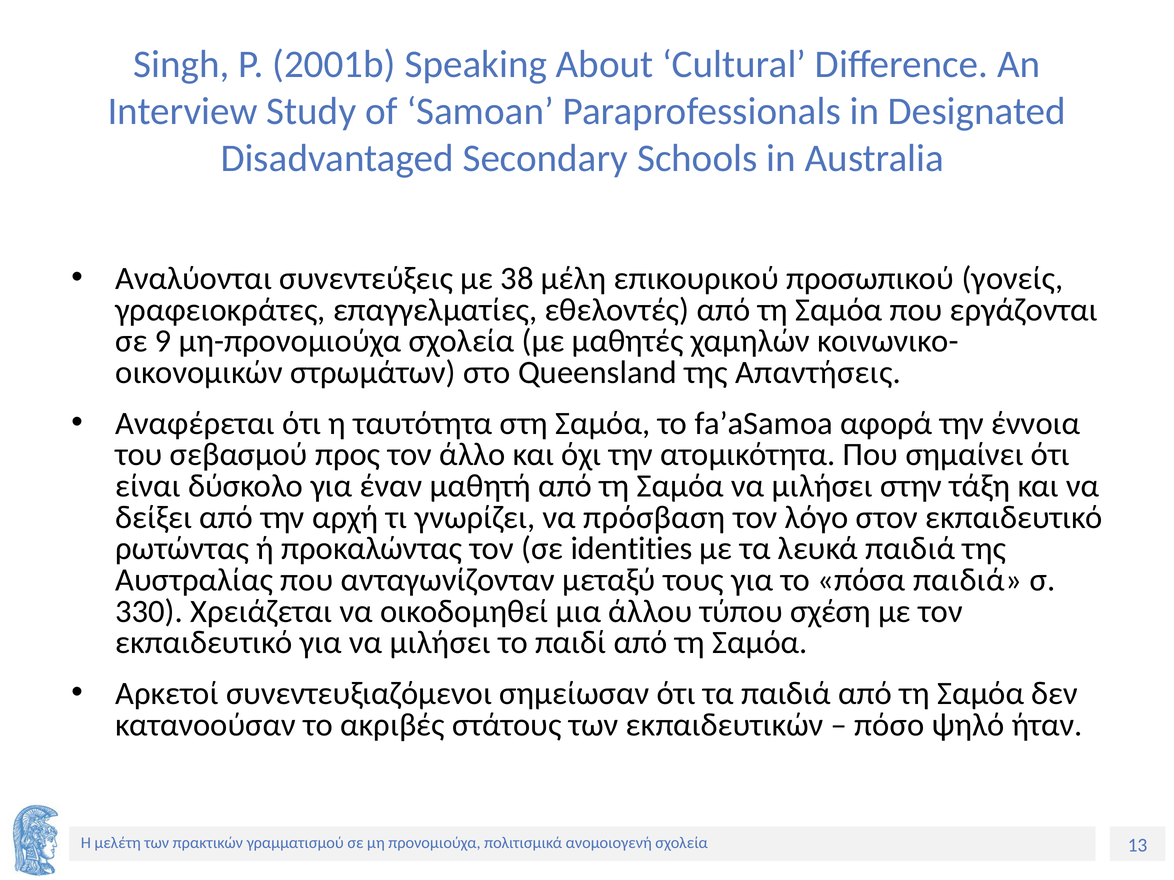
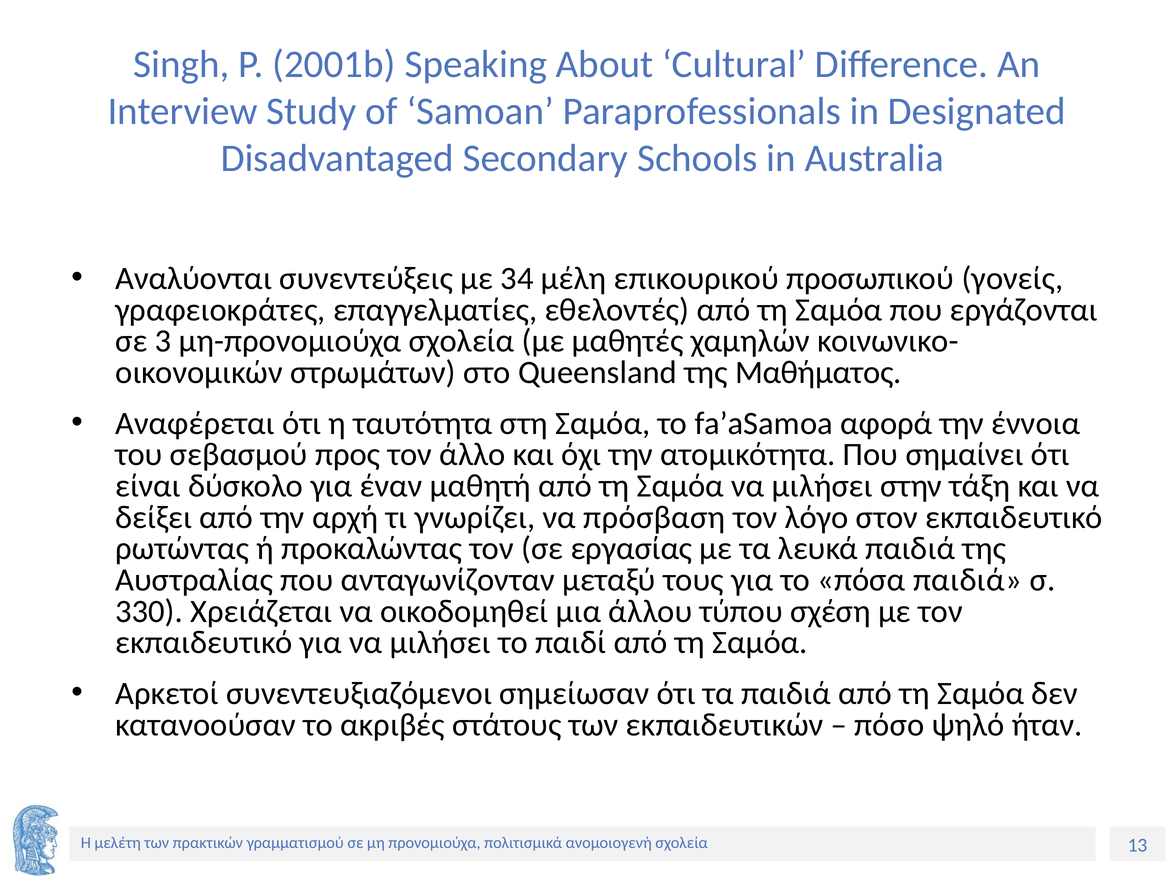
38: 38 -> 34 (517, 279)
9: 9 -> 3 (163, 341)
Απαντήσεις: Απαντήσεις -> Μαθήματος (818, 373)
identities: identities -> εργασίας (631, 549)
